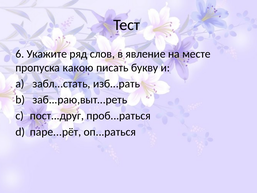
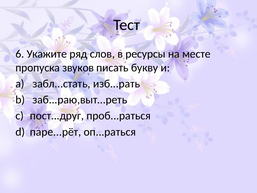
явление: явление -> ресурсы (146, 54)
какою: какою -> звуков (78, 68)
